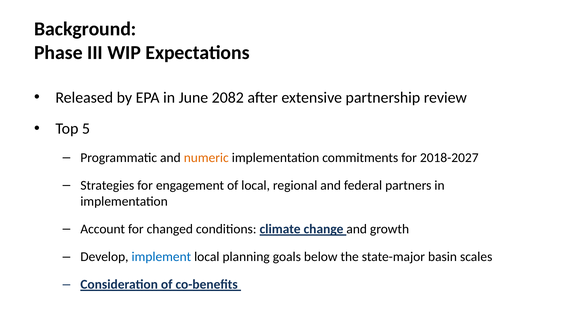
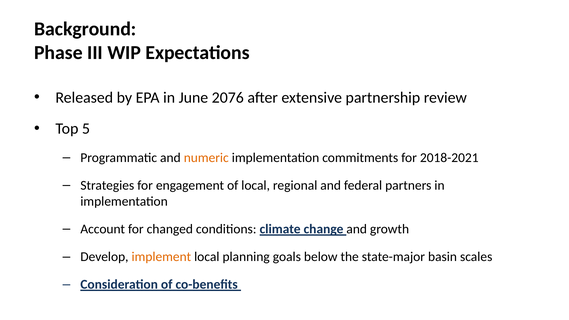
2082: 2082 -> 2076 (228, 98)
2018-2027: 2018-2027 -> 2018-2021 (449, 158)
implement colour: blue -> orange (161, 257)
